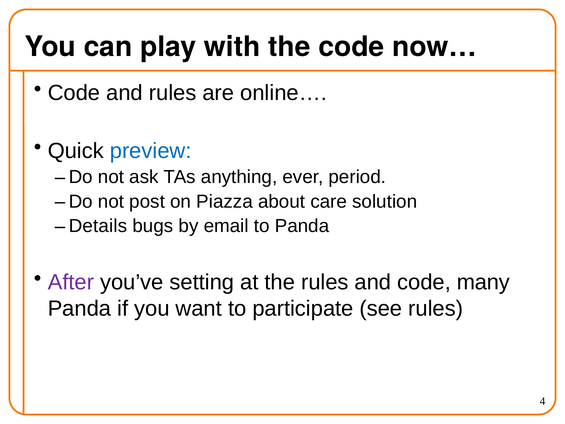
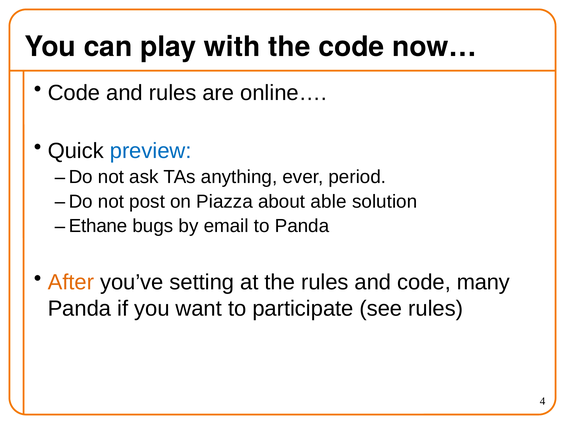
care: care -> able (329, 201)
Details: Details -> Ethane (98, 226)
After colour: purple -> orange (71, 282)
